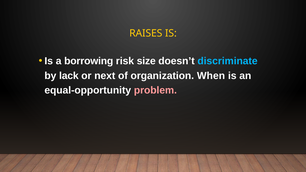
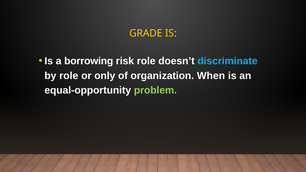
RAISES: RAISES -> GRADE (146, 33)
risk size: size -> role (146, 61)
by lack: lack -> role (69, 76)
next: next -> only (105, 76)
problem colour: pink -> light green (155, 90)
